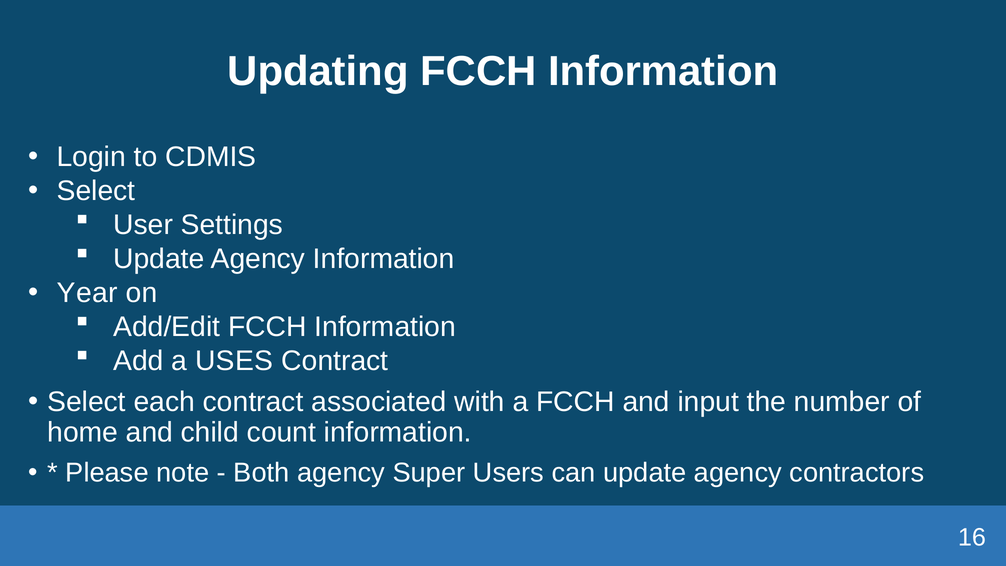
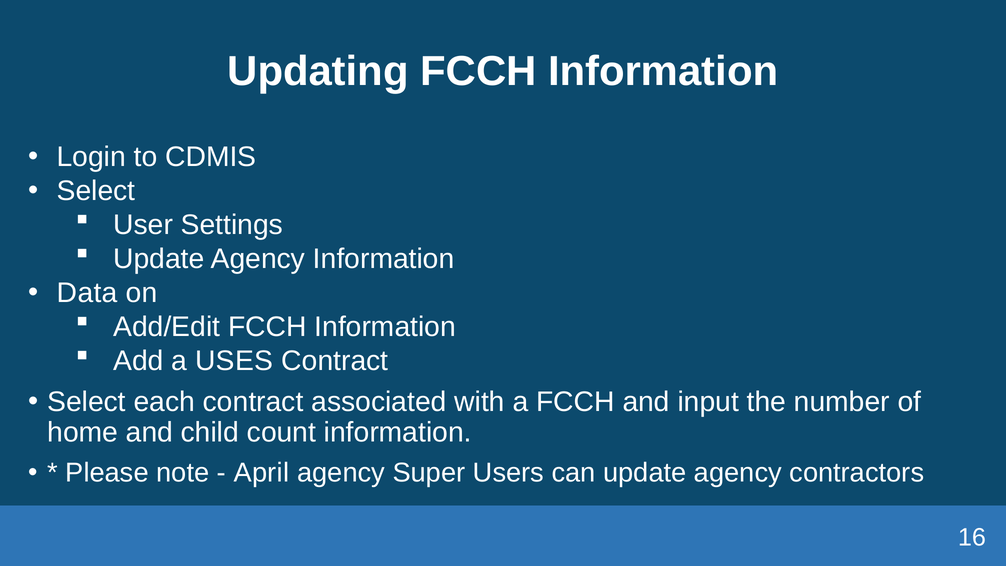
Year: Year -> Data (87, 293)
Both: Both -> April (261, 473)
